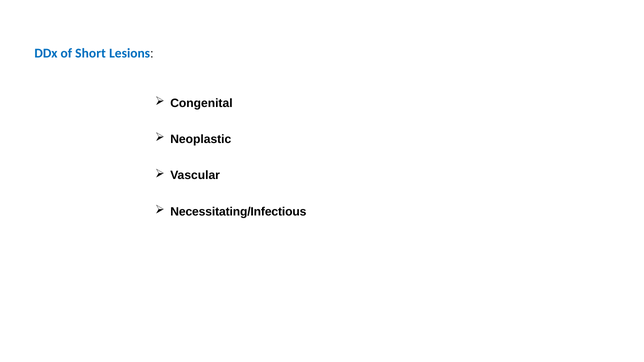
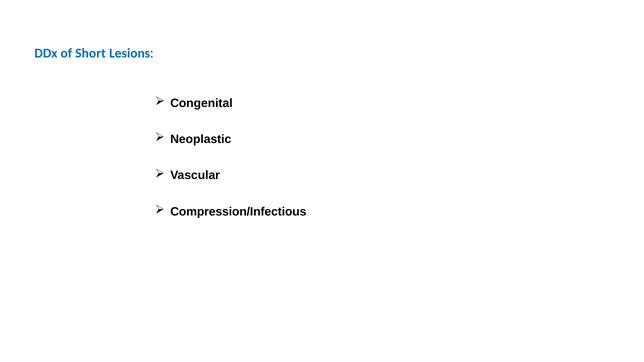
Necessitating/Infectious: Necessitating/Infectious -> Compression/Infectious (238, 212)
